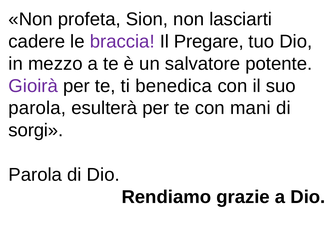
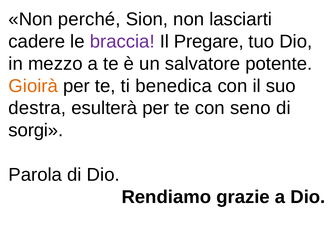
profeta: profeta -> perché (89, 19)
Gioirà colour: purple -> orange (33, 86)
parola: parola -> destra (37, 108)
mani: mani -> seno (250, 108)
